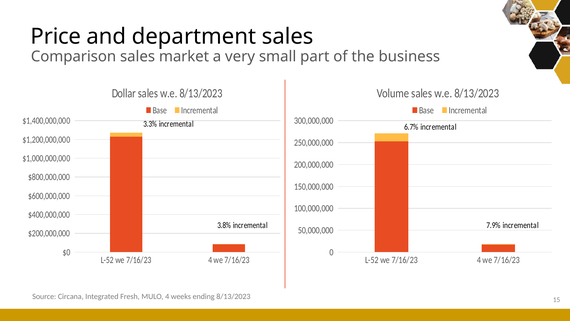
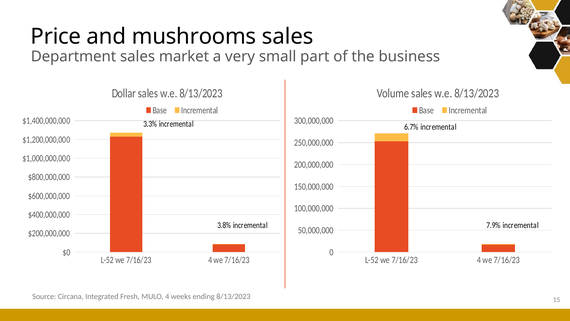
department: department -> mushrooms (194, 36)
Comparison: Comparison -> Department (74, 56)
